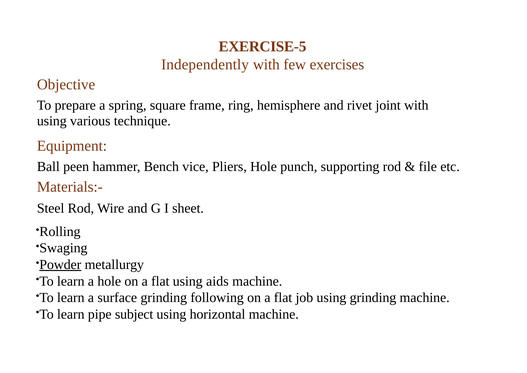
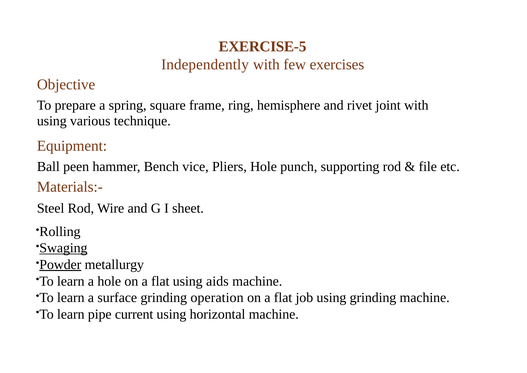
Swaging underline: none -> present (63, 248)
following: following -> operation (217, 297)
subject: subject -> current (134, 314)
